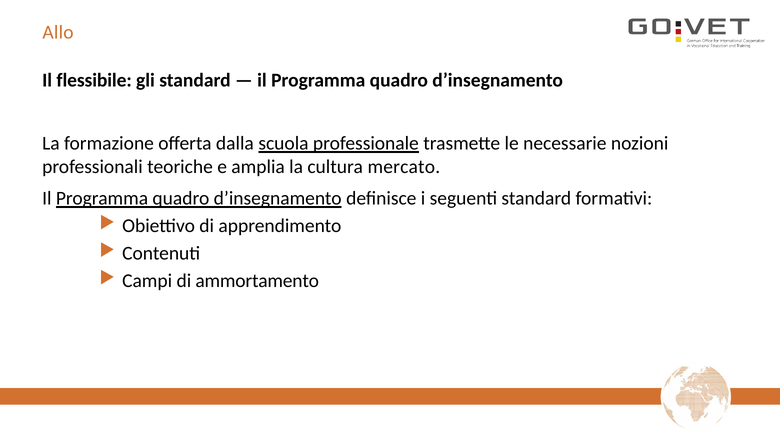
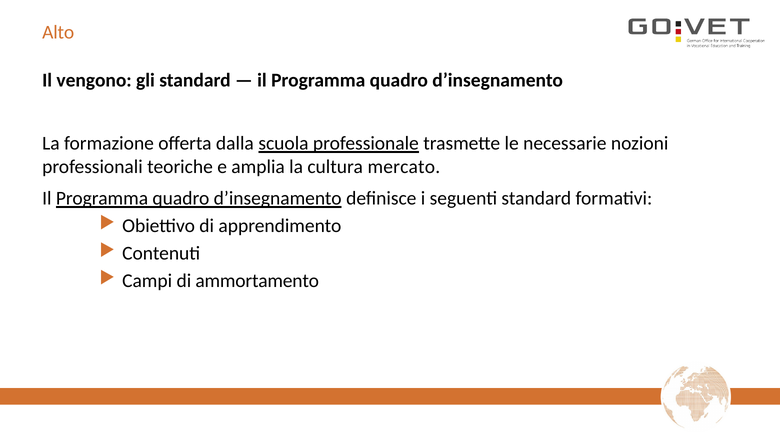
Allo: Allo -> Alto (58, 32)
flessibile: flessibile -> vengono (94, 80)
